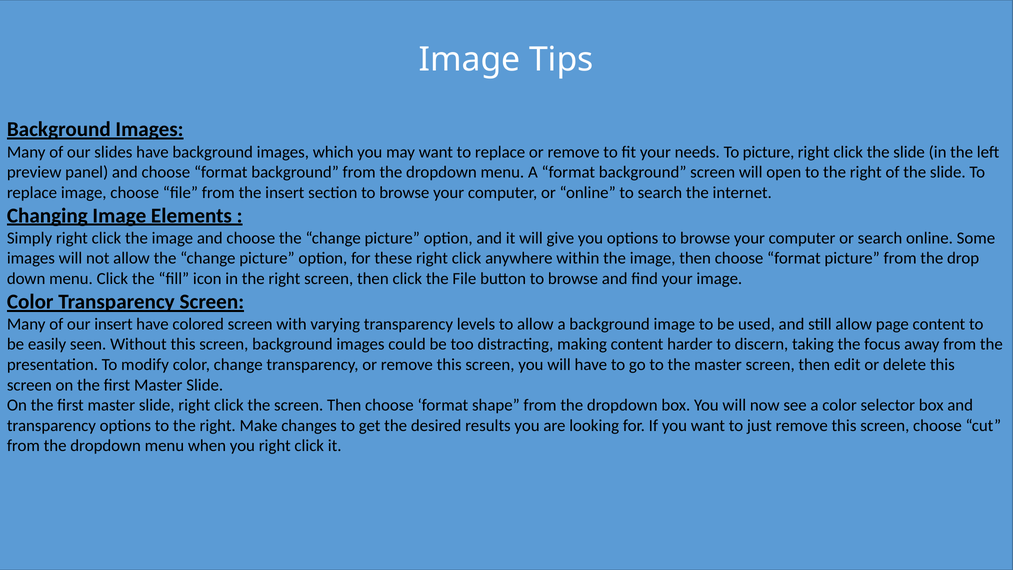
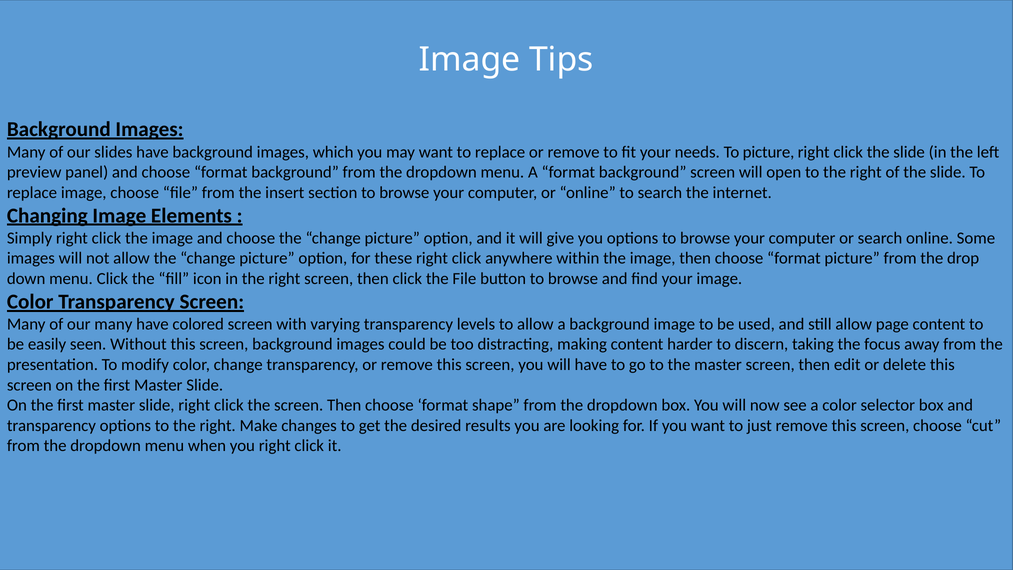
our insert: insert -> many (113, 324)
